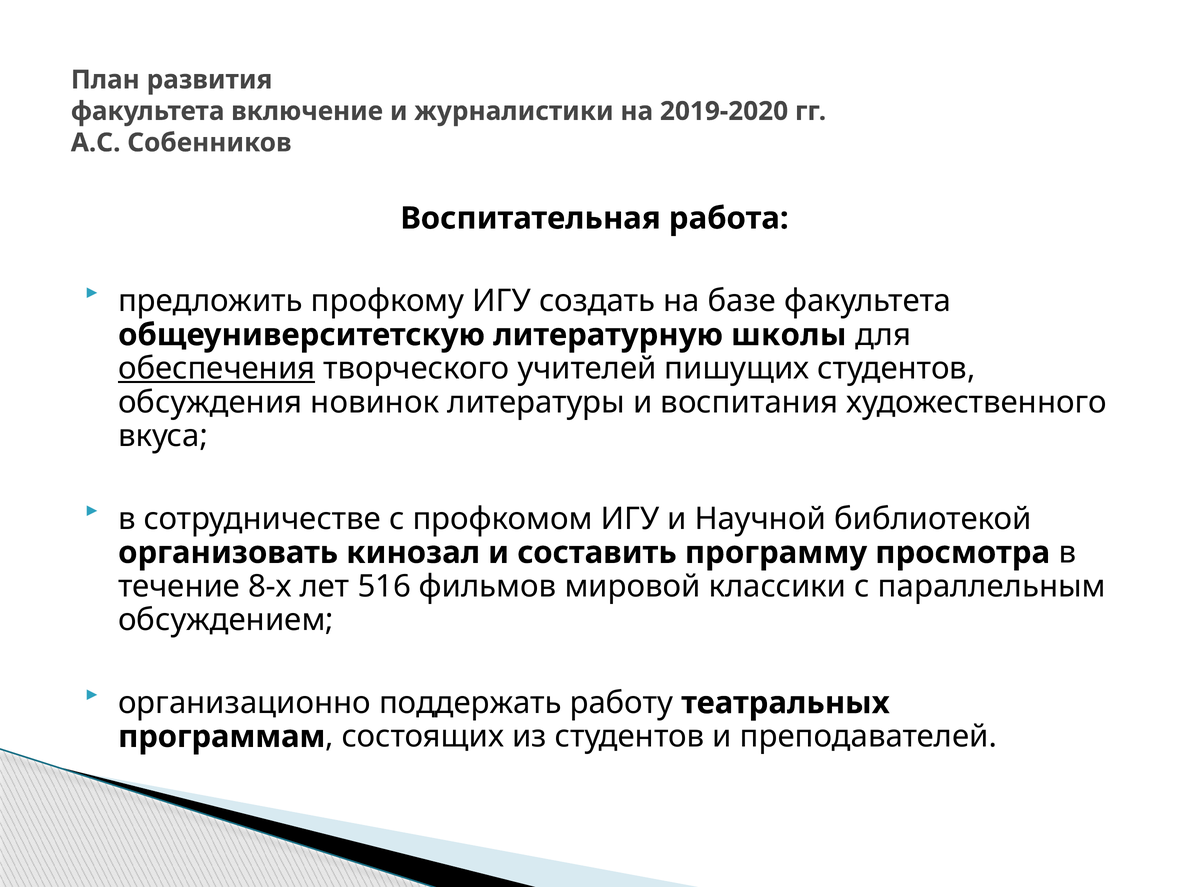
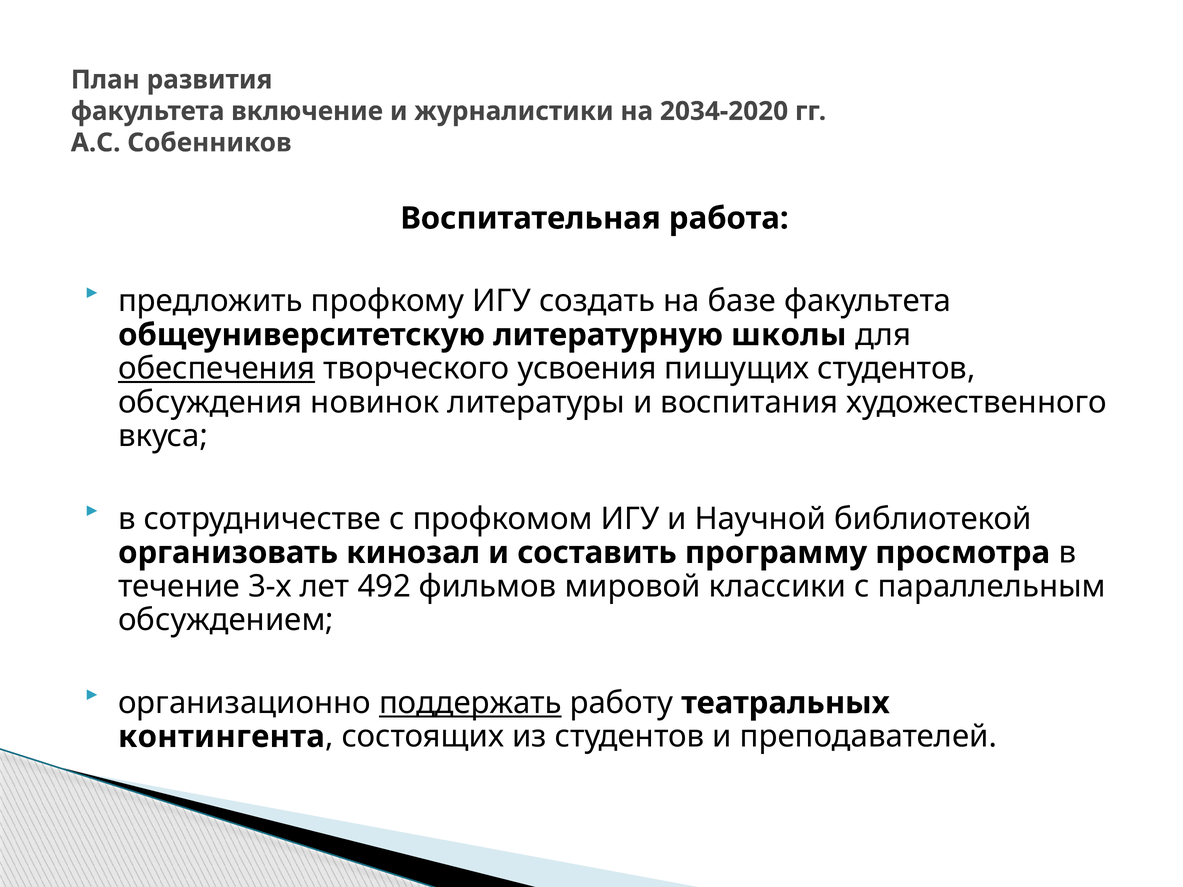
2019-2020: 2019-2020 -> 2034-2020 (724, 111)
учителей: учителей -> усвоения (587, 369)
8-х: 8-х -> 3-х (270, 587)
516: 516 -> 492 (384, 587)
поддержать underline: none -> present (470, 703)
программам: программам -> контингента (222, 737)
